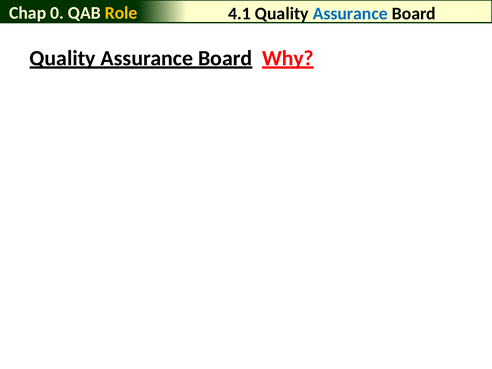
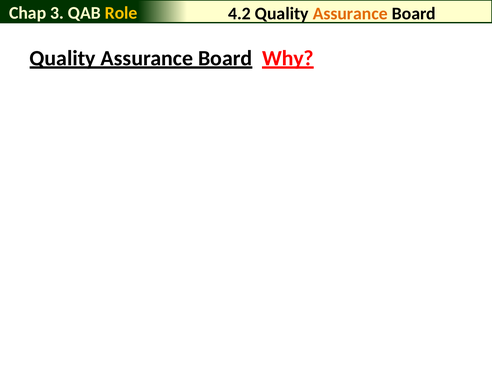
0: 0 -> 3 (57, 13)
4.1: 4.1 -> 4.2 (240, 14)
Assurance colour: blue -> orange (350, 14)
